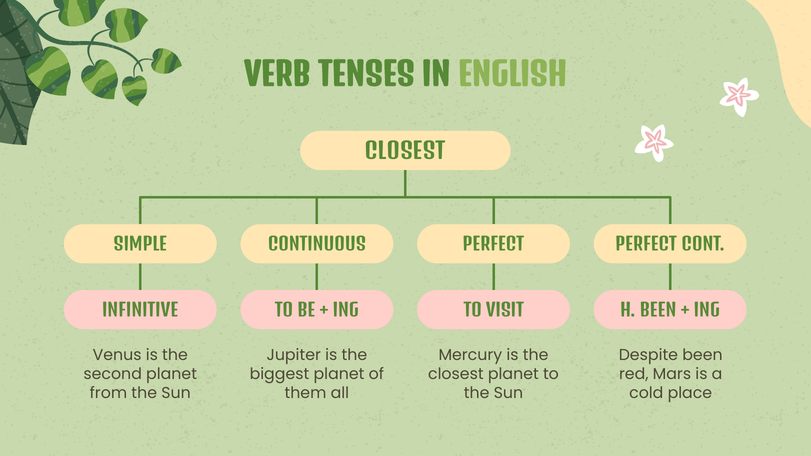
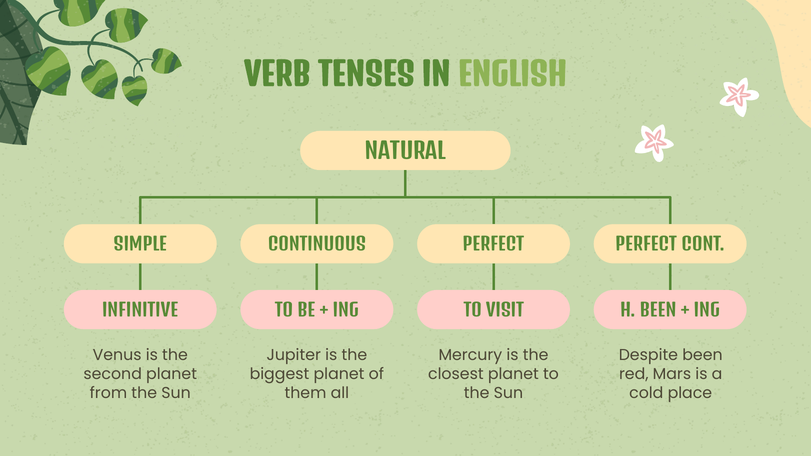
CLOSEST: CLOSEST -> NATURAL (405, 152)
